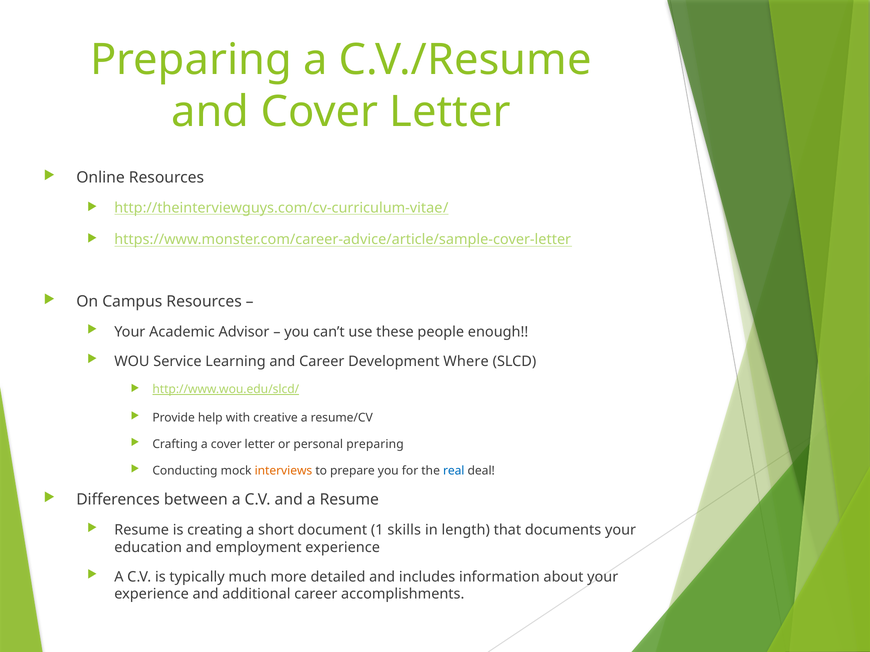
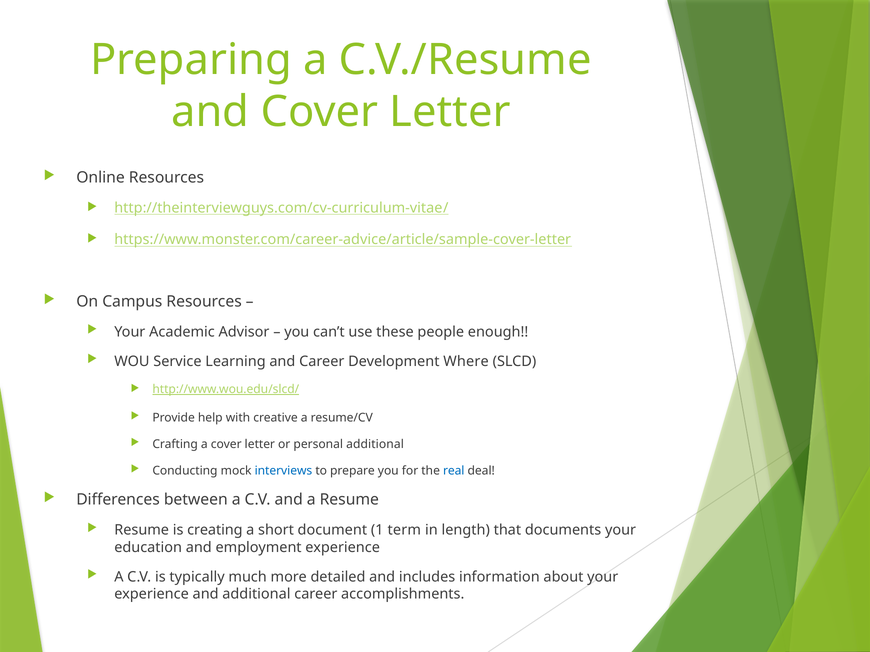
personal preparing: preparing -> additional (375, 445)
interviews colour: orange -> blue (283, 471)
skills: skills -> term (404, 530)
